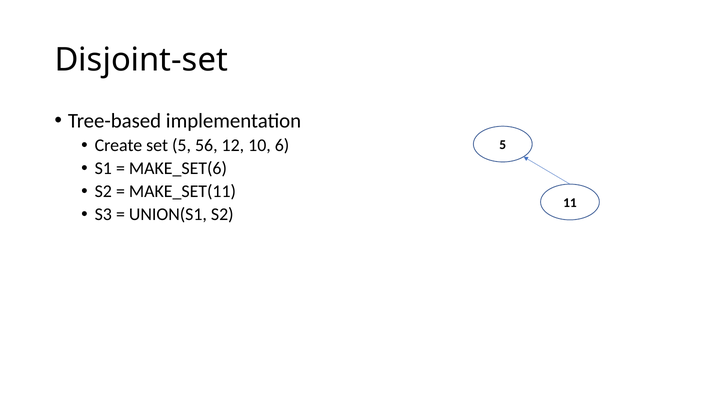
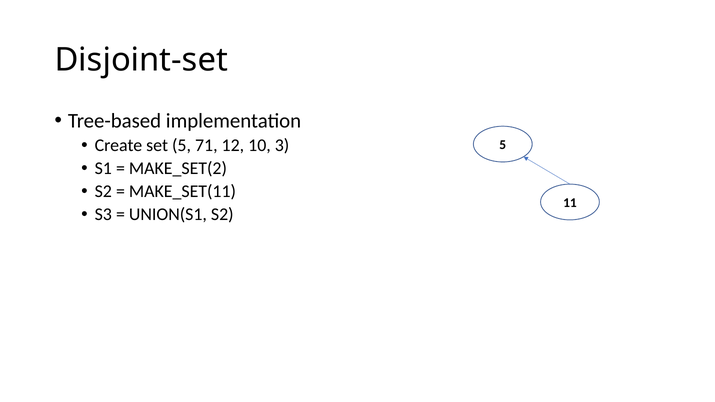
56: 56 -> 71 (206, 146)
6: 6 -> 3 (282, 146)
MAKE_SET(6: MAKE_SET(6 -> MAKE_SET(2 (178, 169)
